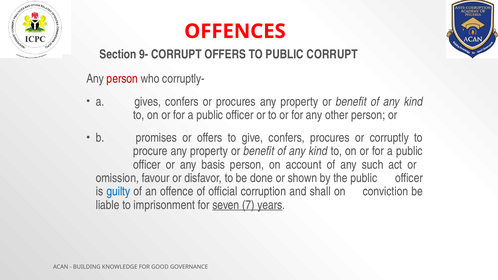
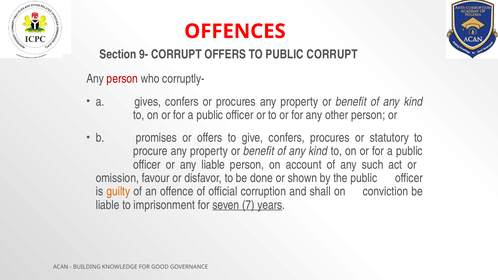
corruptly: corruptly -> statutory (389, 138)
any basis: basis -> liable (213, 165)
guilty colour: blue -> orange (118, 192)
